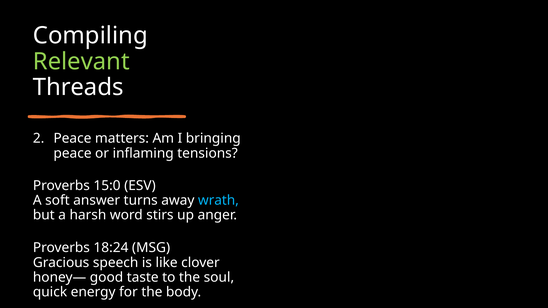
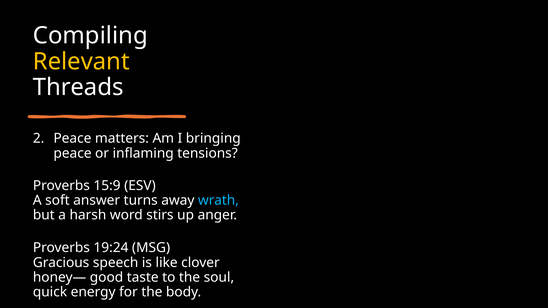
Relevant colour: light green -> yellow (81, 62)
15:0: 15:0 -> 15:9 (107, 186)
18:24: 18:24 -> 19:24 (111, 248)
